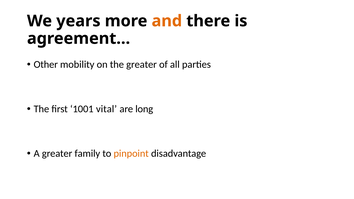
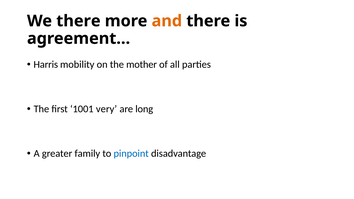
We years: years -> there (78, 21)
Other: Other -> Harris (46, 65)
the greater: greater -> mother (142, 65)
vital: vital -> very (106, 109)
pinpoint colour: orange -> blue (131, 154)
